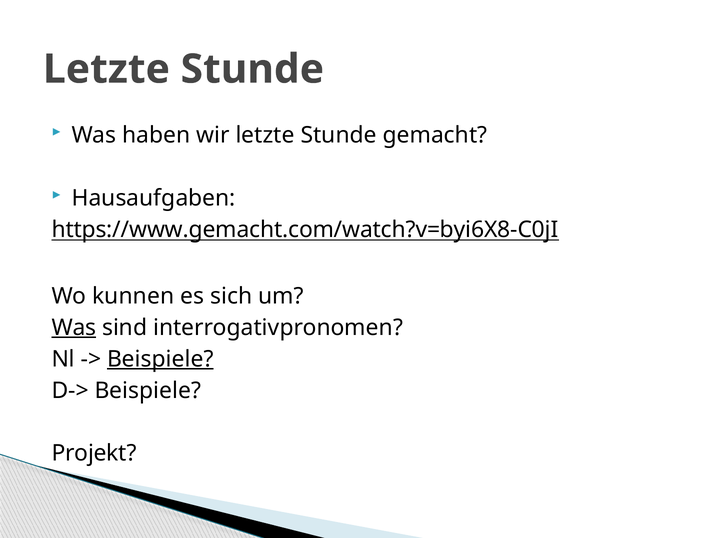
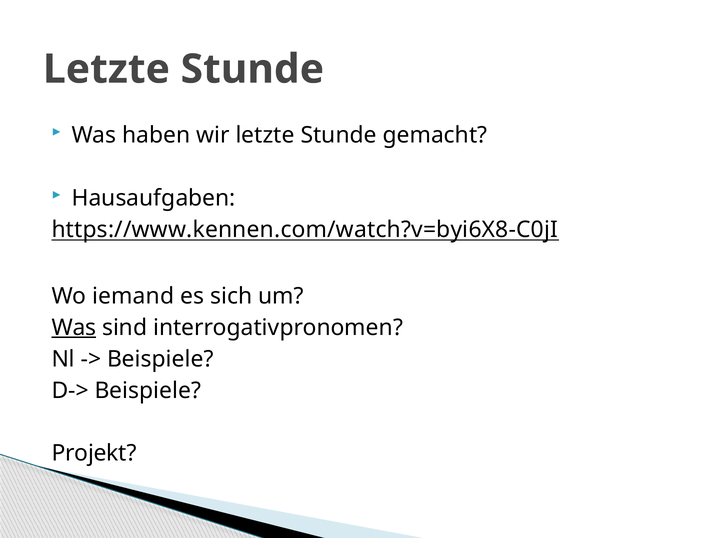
https://www.gemacht.com/watch?v=byi6X8-C0jI: https://www.gemacht.com/watch?v=byi6X8-C0jI -> https://www.kennen.com/watch?v=byi6X8-C0jI (305, 229)
kunnen: kunnen -> iemand (133, 296)
Beispiele underline: present -> none (160, 359)
